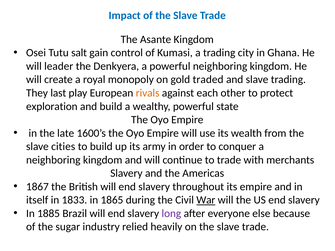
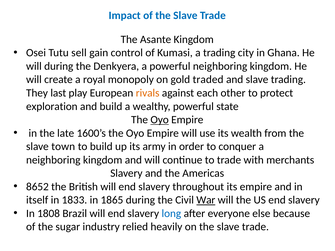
salt: salt -> sell (79, 53)
will leader: leader -> during (59, 66)
Oyo underline: none -> present (160, 120)
cities: cities -> town (63, 147)
1867: 1867 -> 8652 (37, 187)
1885: 1885 -> 1808 (49, 214)
long colour: purple -> blue (171, 214)
